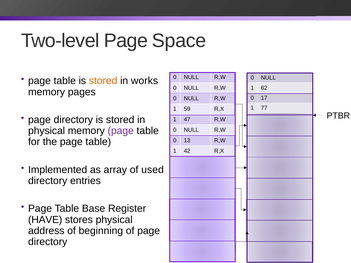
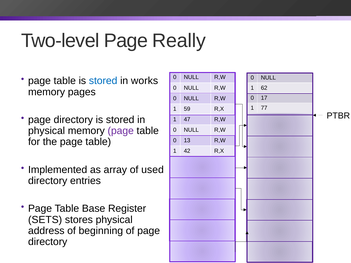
Space: Space -> Really (179, 41)
stored colour: orange -> blue (103, 81)
HAVE: HAVE -> SETS (45, 220)
